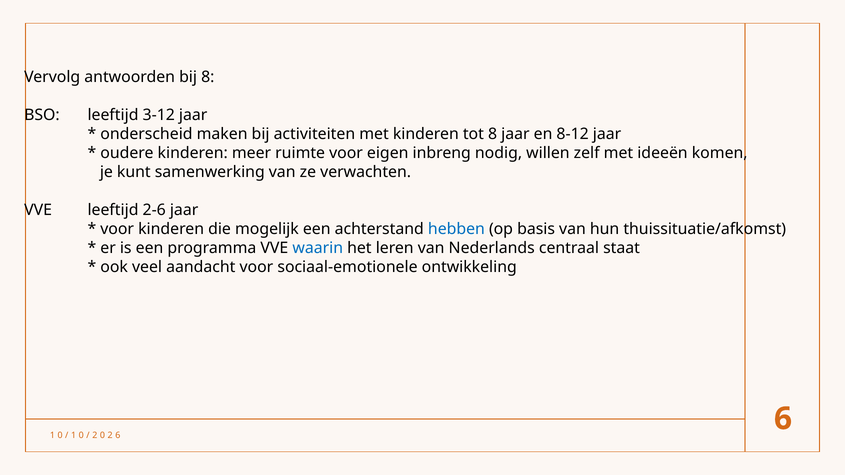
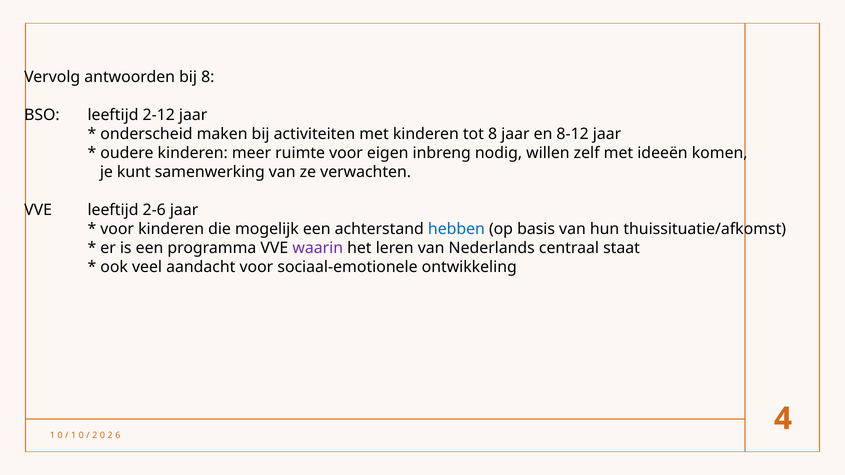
3-12: 3-12 -> 2-12 (159, 115)
waarin colour: blue -> purple (318, 248)
6: 6 -> 4 (783, 419)
